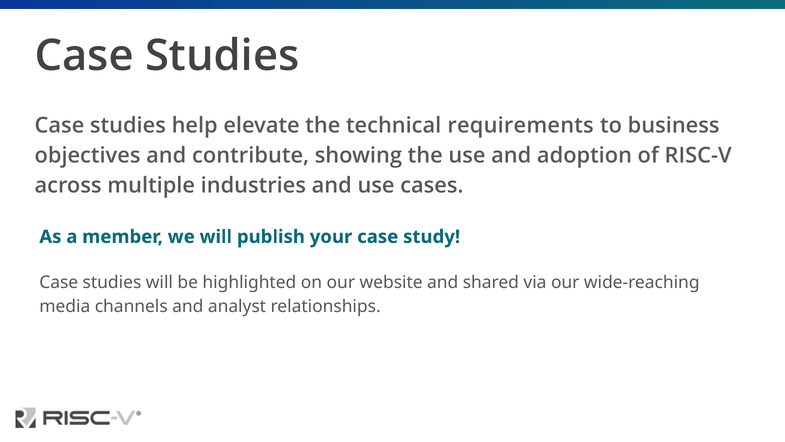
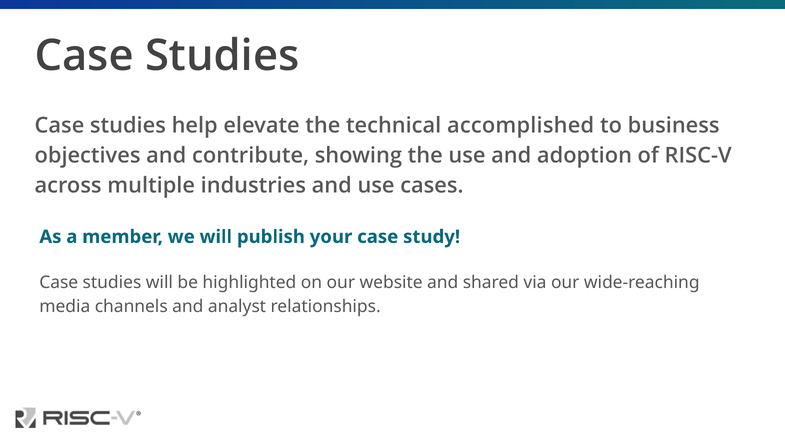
requirements: requirements -> accomplished (521, 125)
